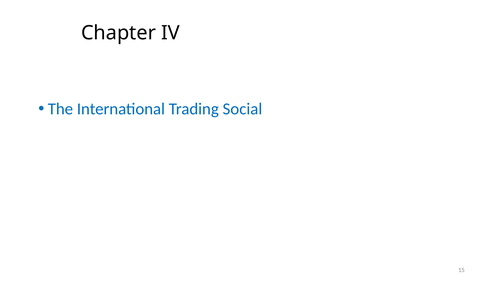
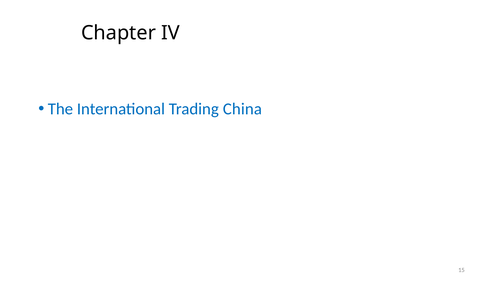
Social: Social -> China (242, 109)
